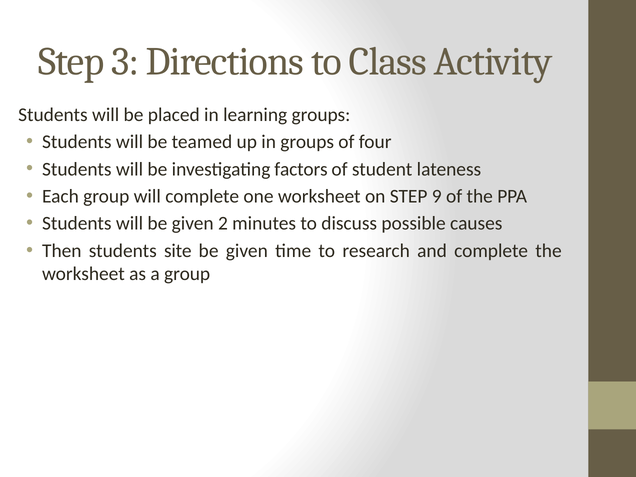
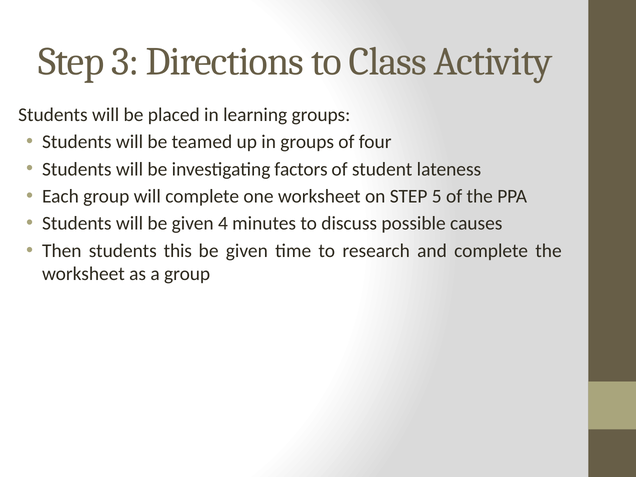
9: 9 -> 5 (437, 196)
2: 2 -> 4 (223, 223)
site: site -> this (178, 251)
